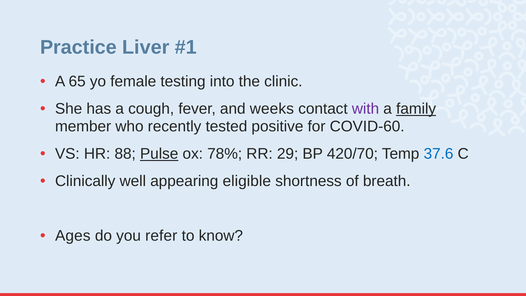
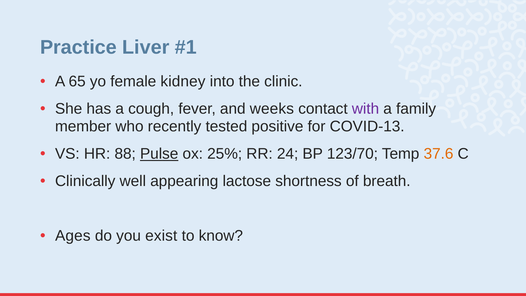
testing: testing -> kidney (183, 82)
family underline: present -> none (416, 109)
COVID-60: COVID-60 -> COVID-13 (367, 126)
78%: 78% -> 25% (225, 154)
29: 29 -> 24 (288, 154)
420/70: 420/70 -> 123/70 (352, 154)
37.6 colour: blue -> orange (439, 154)
eligible: eligible -> lactose (247, 181)
refer: refer -> exist (161, 236)
